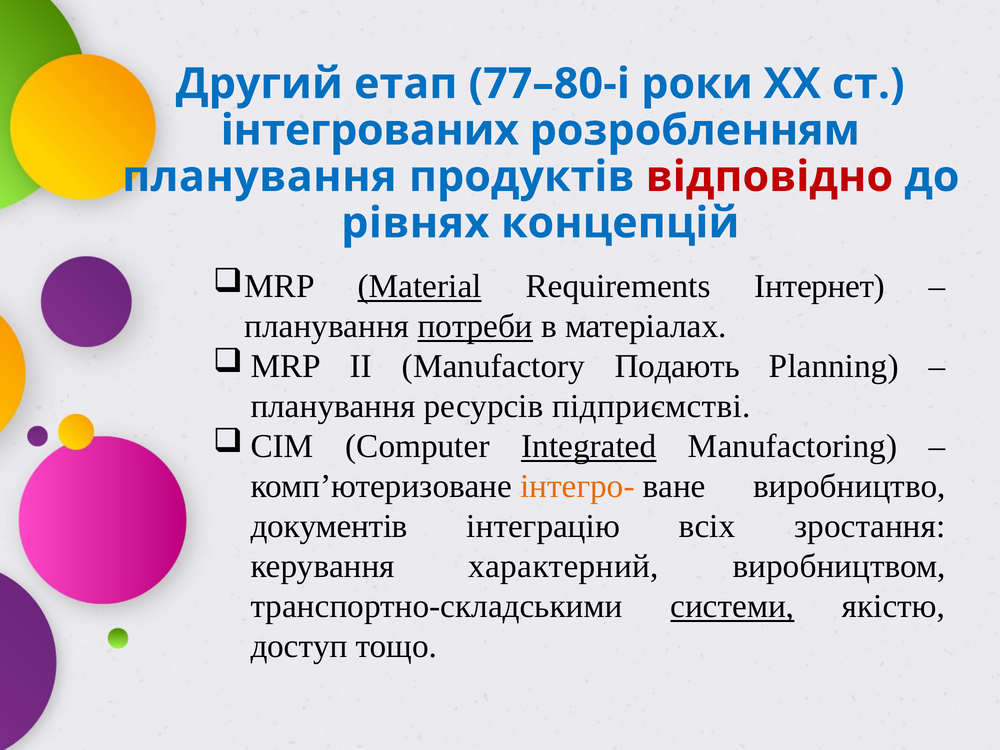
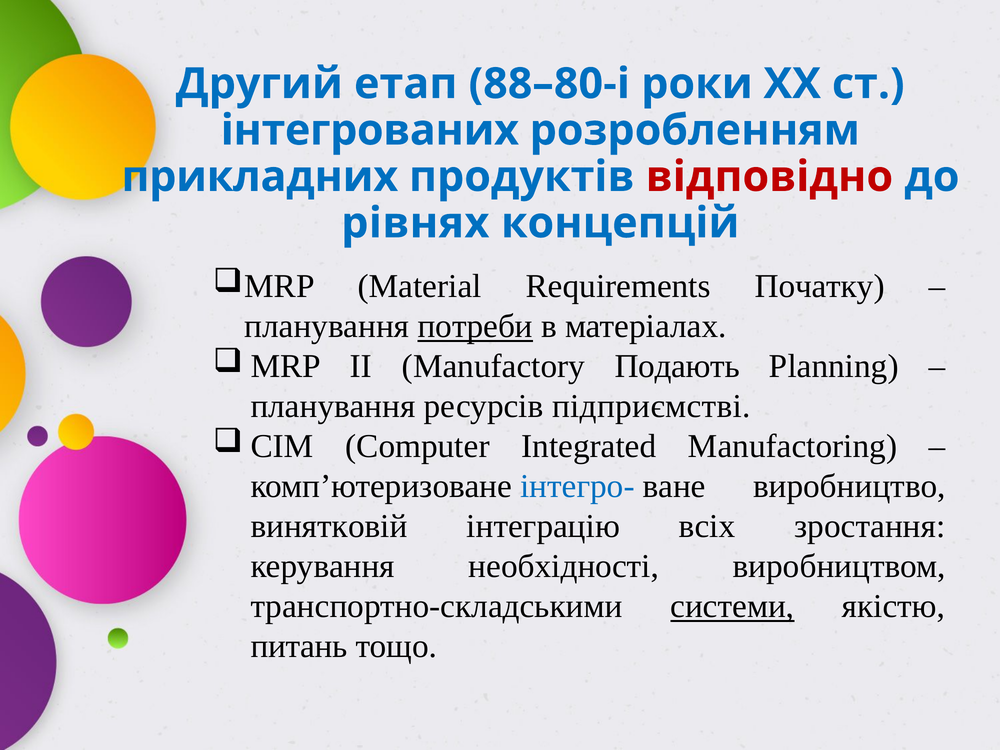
77–80-і: 77–80-і -> 88–80-і (549, 84)
планування: планування -> прикладних (260, 177)
Material underline: present -> none (420, 286)
Інтернет: Інтернет -> Початку (820, 286)
Integrated underline: present -> none (589, 446)
інтегро- colour: orange -> blue (577, 486)
документів: документів -> винятковій (329, 526)
характерний: характерний -> необхідності (564, 566)
доступ: доступ -> питань (299, 646)
